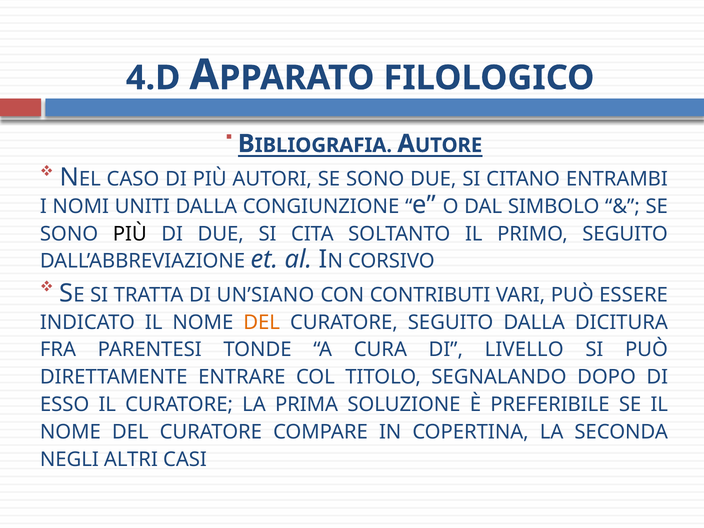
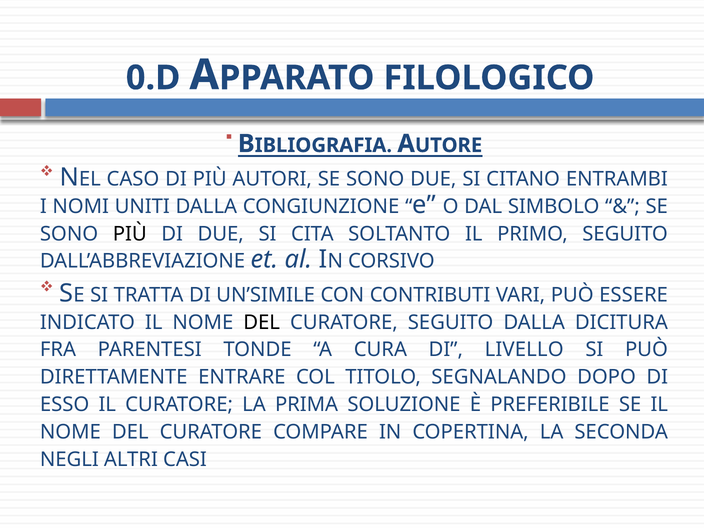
4.D: 4.D -> 0.D (153, 78)
UN’SIANO: UN’SIANO -> UN’SIMILE (266, 295)
DEL colour: orange -> black (262, 322)
